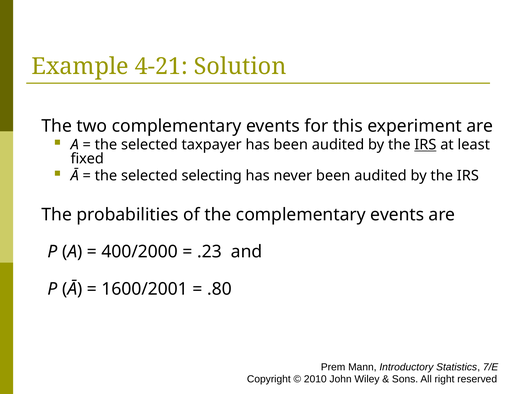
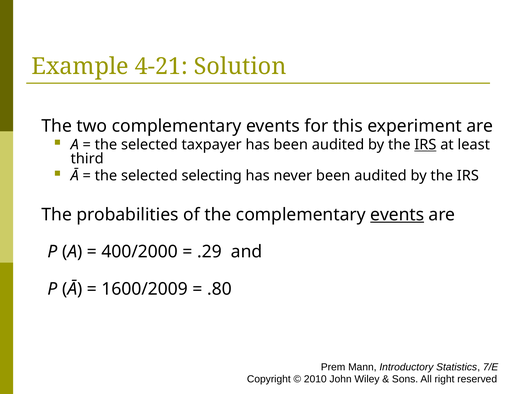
fixed: fixed -> third (87, 159)
events underline: none -> present (397, 215)
.23: .23 -> .29 (209, 252)
1600/2001: 1600/2001 -> 1600/2009 (145, 289)
